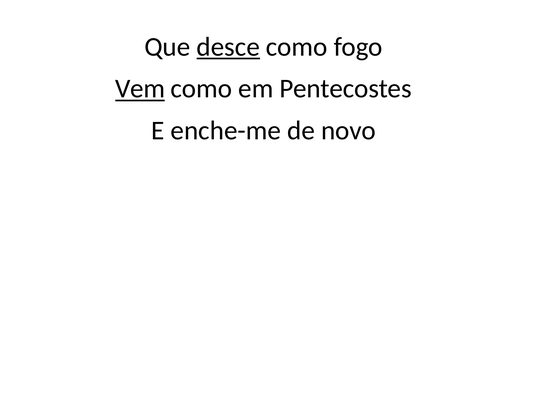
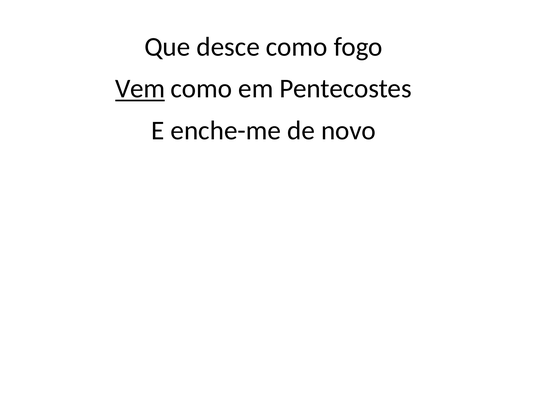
desce underline: present -> none (228, 47)
